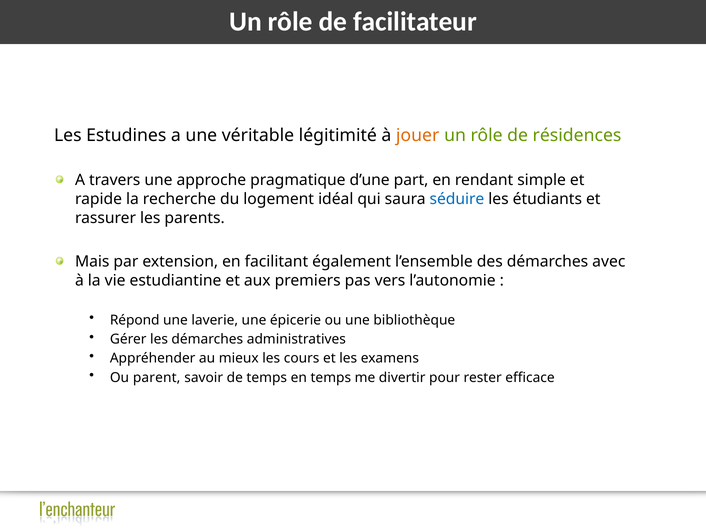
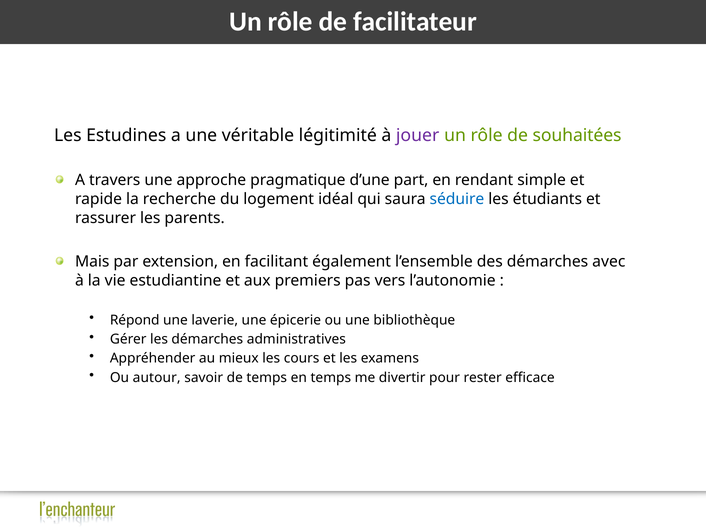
jouer colour: orange -> purple (418, 135)
résidences: résidences -> souhaitées (577, 135)
parent: parent -> autour (157, 378)
